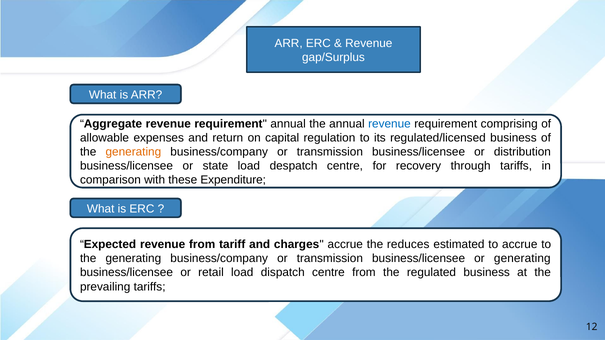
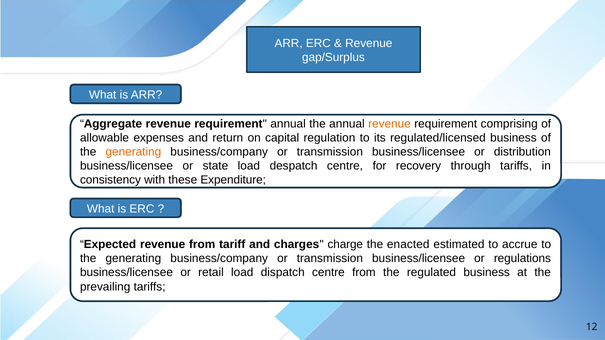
revenue colour: blue -> orange (389, 124)
comparison: comparison -> consistency (110, 180)
charges accrue: accrue -> charge (345, 245)
reduces: reduces -> enacted (408, 245)
or generating: generating -> regulations (522, 259)
